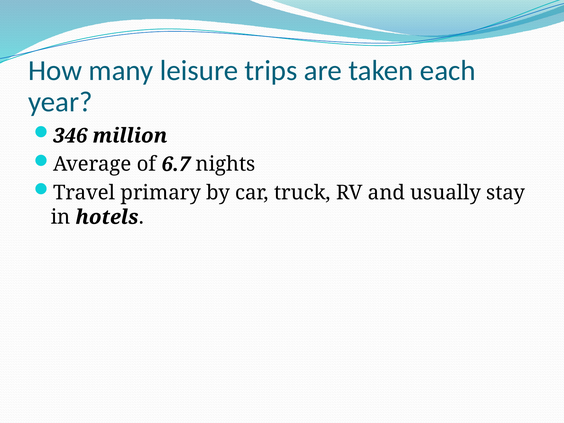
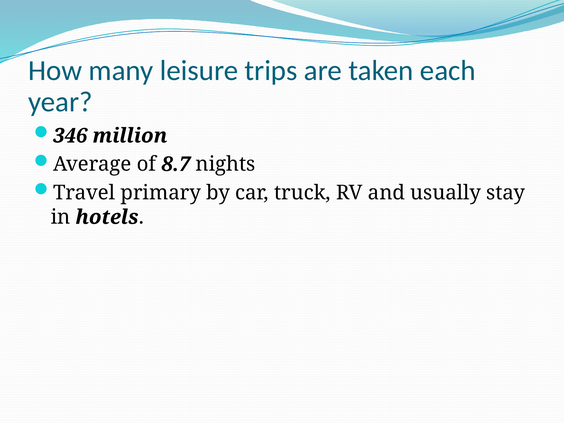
6.7: 6.7 -> 8.7 (176, 164)
